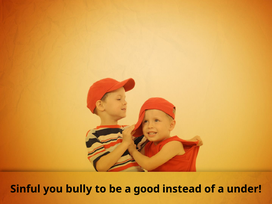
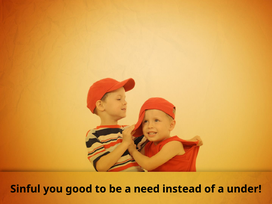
bully: bully -> good (79, 189)
good: good -> need (147, 189)
